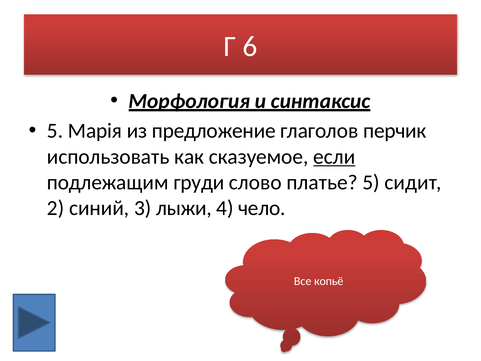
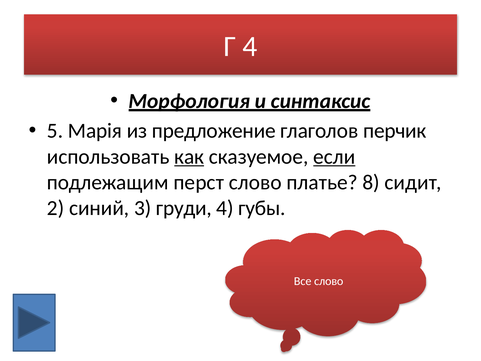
Г 6: 6 -> 4 (250, 47)
как underline: none -> present (189, 157)
груди: груди -> перст (199, 182)
платье 5: 5 -> 8 (371, 182)
лыжи: лыжи -> груди (184, 208)
чело: чело -> губы (262, 208)
Все копьё: копьё -> слово (329, 281)
